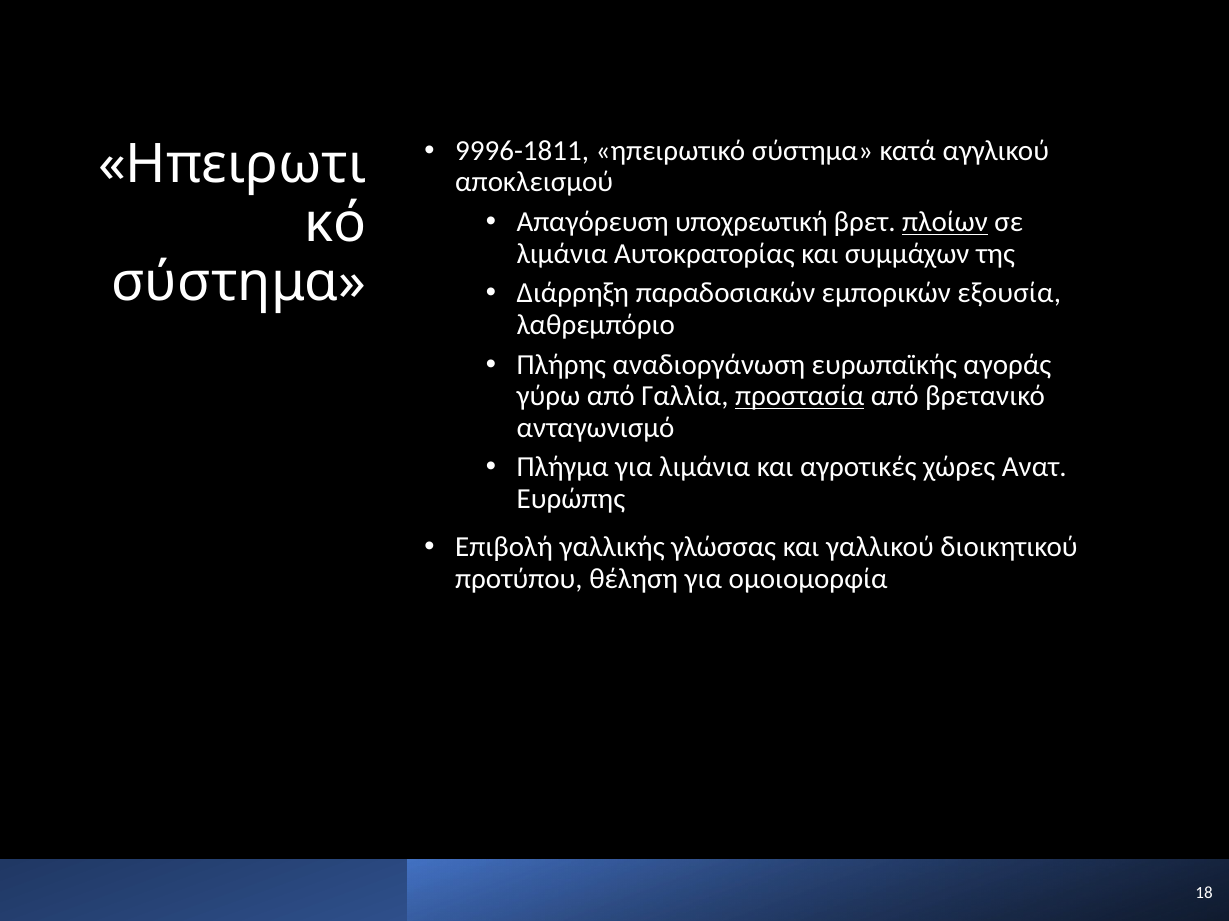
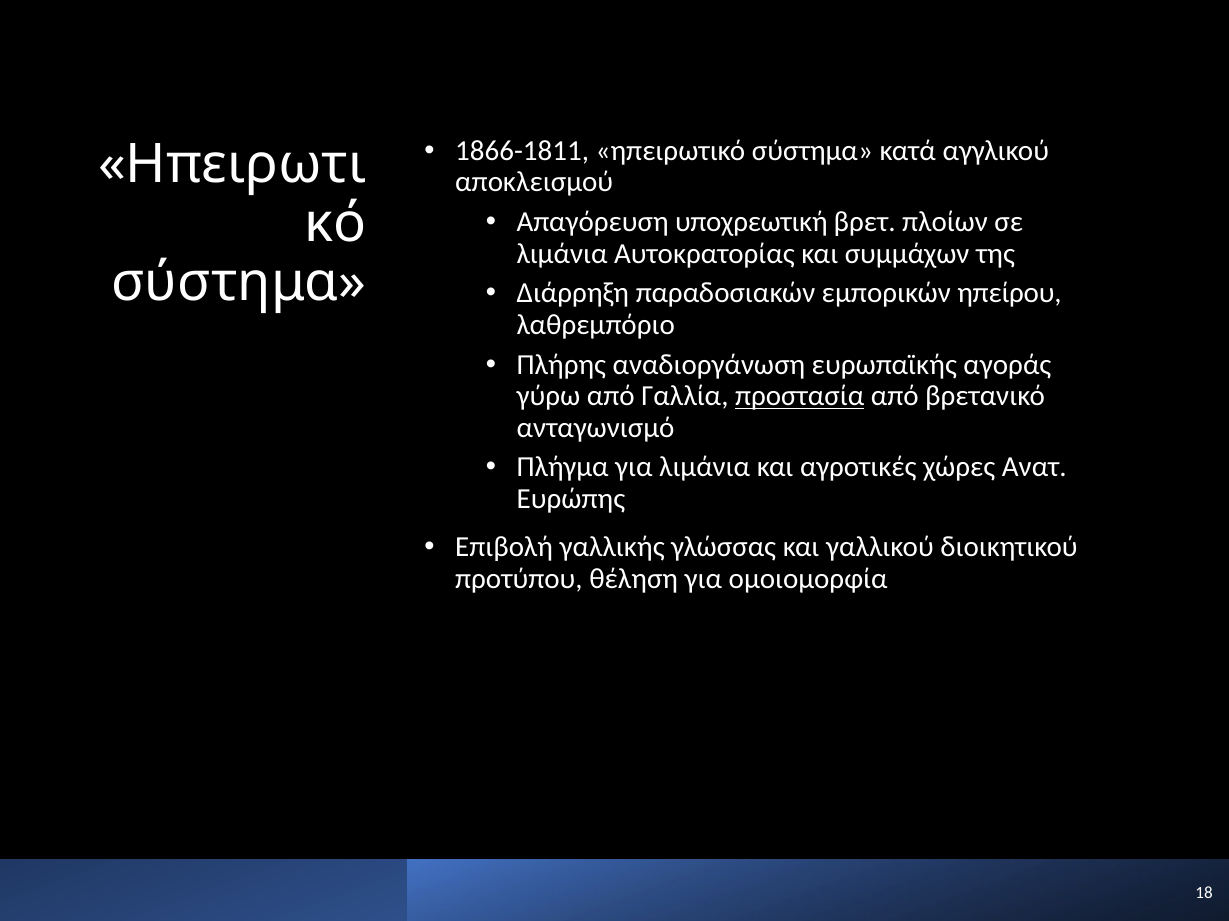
9996-1811: 9996-1811 -> 1866-1811 (522, 151)
πλοίων underline: present -> none (945, 222)
εξουσία: εξουσία -> ηπείρου (1009, 294)
